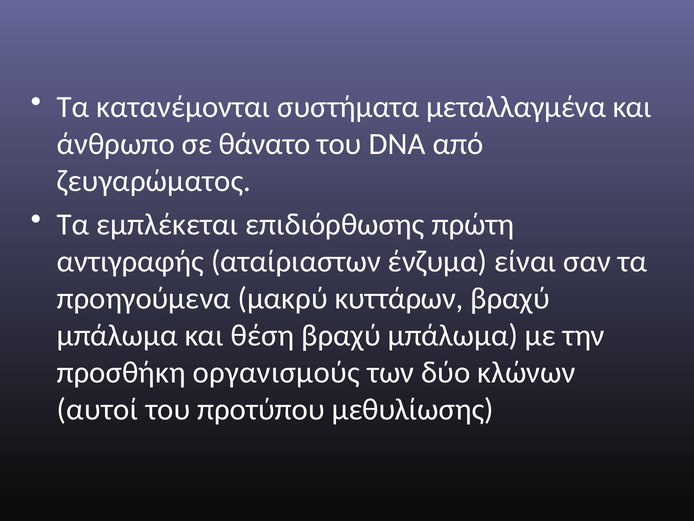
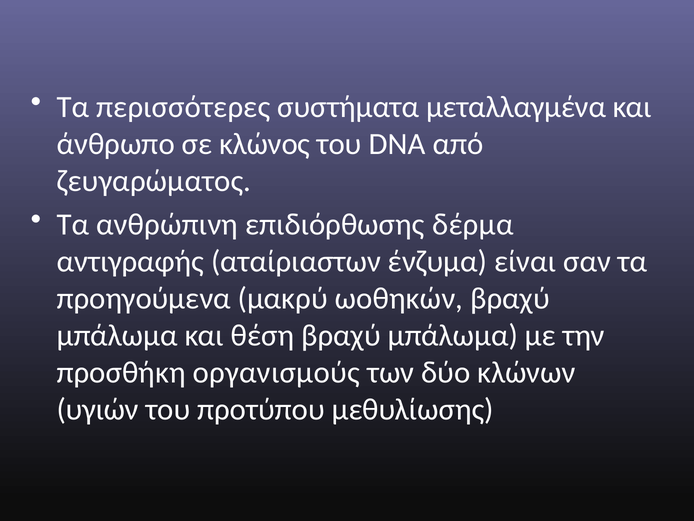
κατανέμονται: κατανέμονται -> περισσότερες (183, 107)
θάνατο: θάνατο -> κλώνος (265, 144)
εμπλέκεται: εμπλέκεται -> ανθρώπινη (167, 224)
πρώτη: πρώτη -> δέρμα (473, 224)
κυττάρων: κυττάρων -> ωοθηκών (399, 298)
αυτοί: αυτοί -> υγιών (98, 409)
